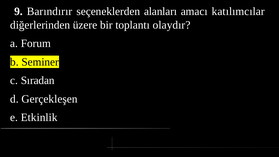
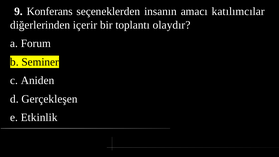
Barındırır: Barındırır -> Konferans (50, 11)
alanları: alanları -> insanın (160, 11)
üzere: üzere -> içerir (85, 25)
Sıradan: Sıradan -> Aniden (38, 80)
